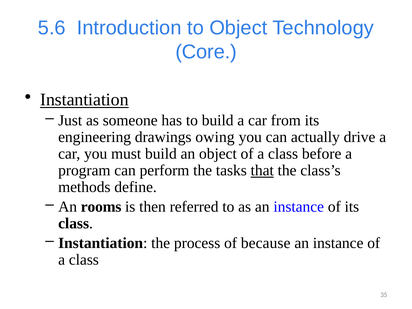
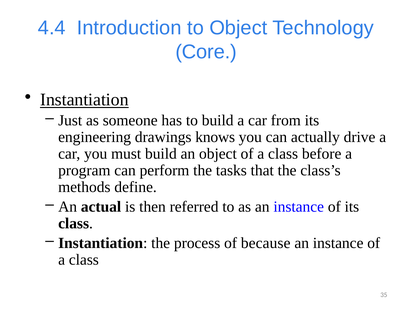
5.6: 5.6 -> 4.4 (52, 28)
owing: owing -> knows (215, 137)
that underline: present -> none (262, 170)
rooms: rooms -> actual (101, 207)
